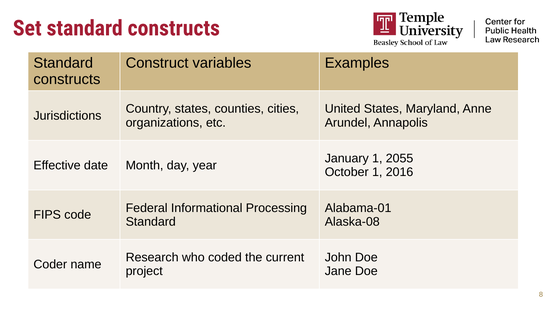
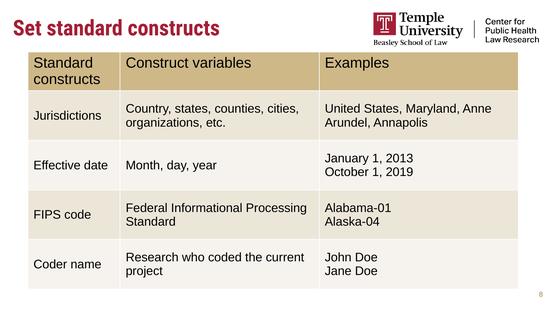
2055: 2055 -> 2013 (400, 158)
2016: 2016 -> 2019 (400, 172)
Alaska-08: Alaska-08 -> Alaska-04 (352, 222)
